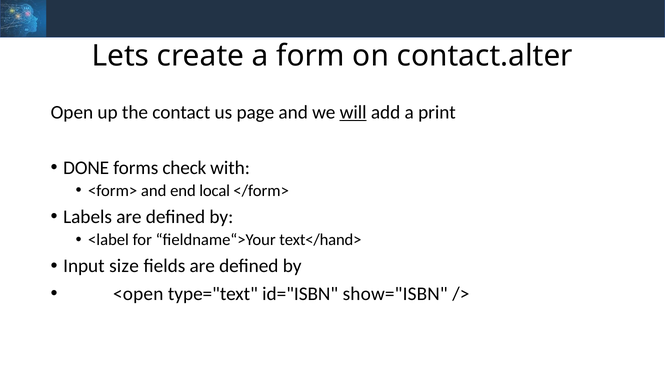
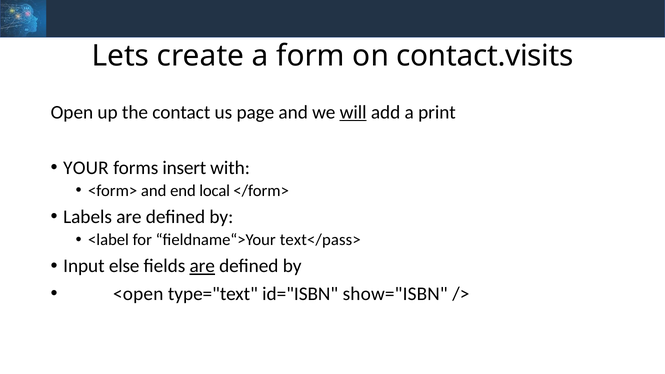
contact.alter: contact.alter -> contact.visits (485, 56)
DONE: DONE -> YOUR (86, 168)
check: check -> insert (184, 168)
text</hand>: text</hand> -> text</pass> (320, 240)
size: size -> else (124, 266)
are underline: none -> present (202, 266)
